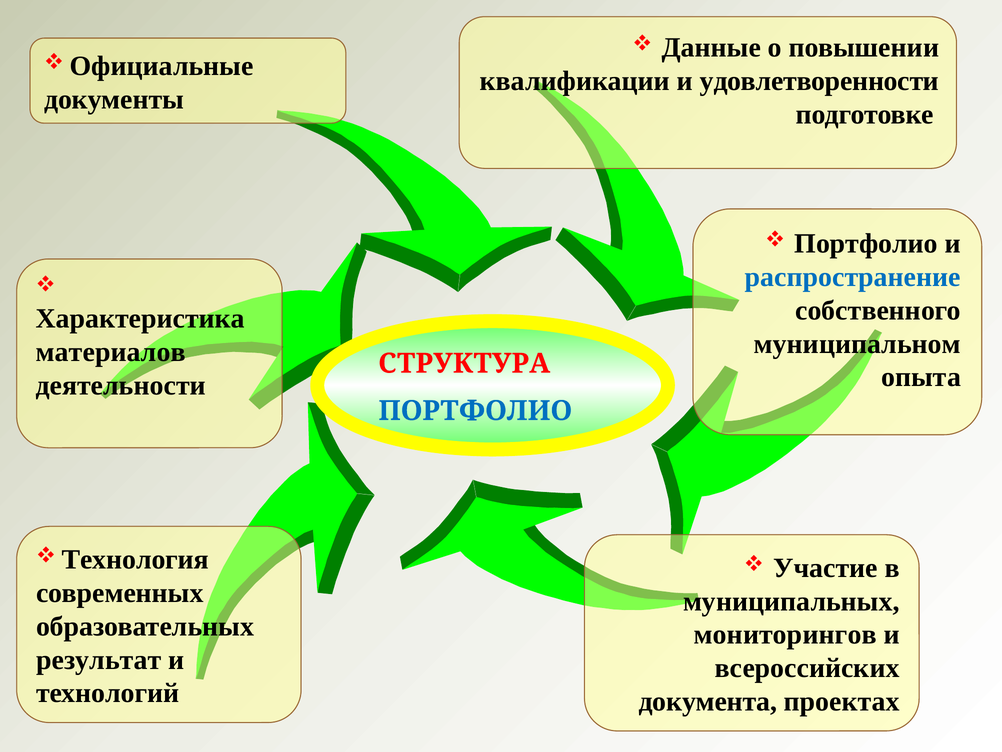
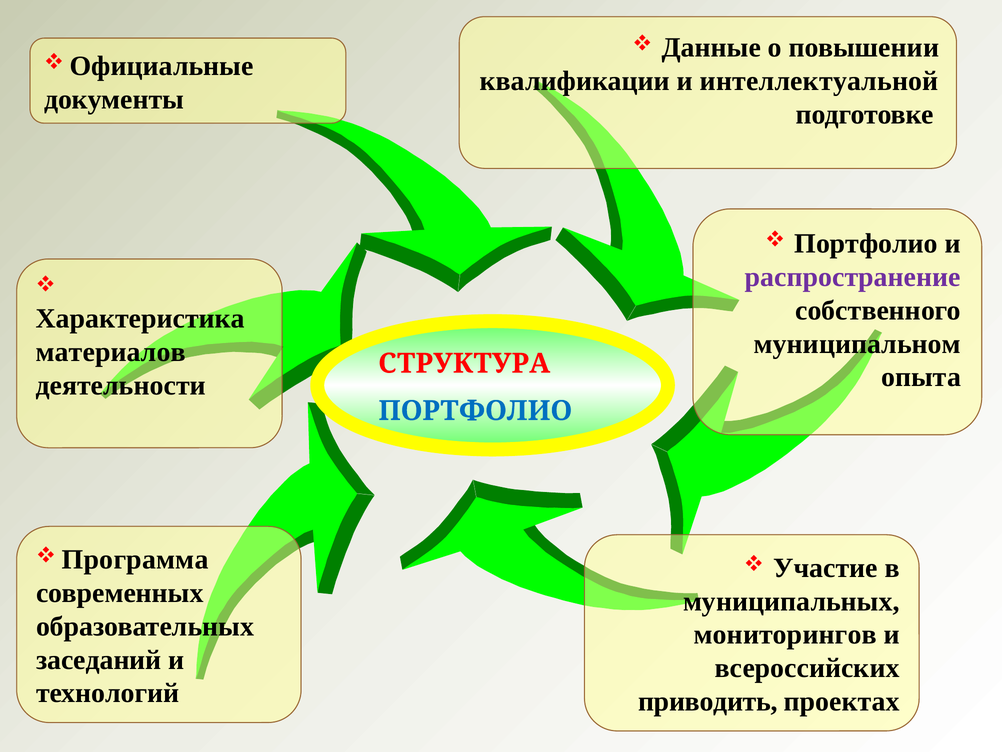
удовлетворенности: удовлетворенности -> интеллектуальной (819, 81)
распространение colour: blue -> purple (853, 277)
Технология: Технология -> Программа (135, 559)
результат: результат -> заседаний (99, 659)
документа: документа -> приводить (708, 701)
